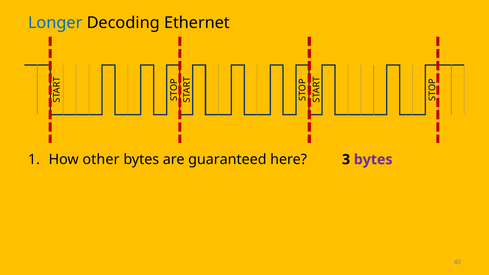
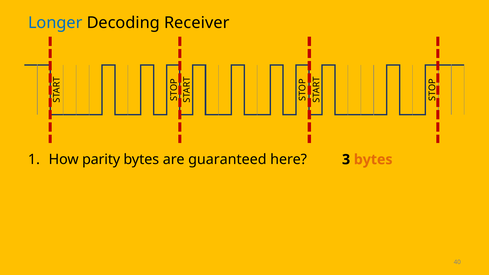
Ethernet: Ethernet -> Receiver (197, 23)
other: other -> parity (101, 160)
bytes colour: purple -> orange (373, 160)
